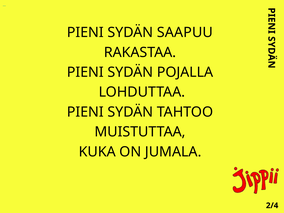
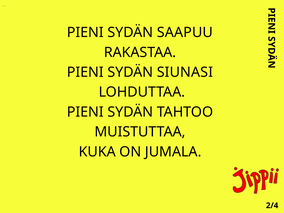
POJALLA: POJALLA -> SIUNASI (185, 72)
